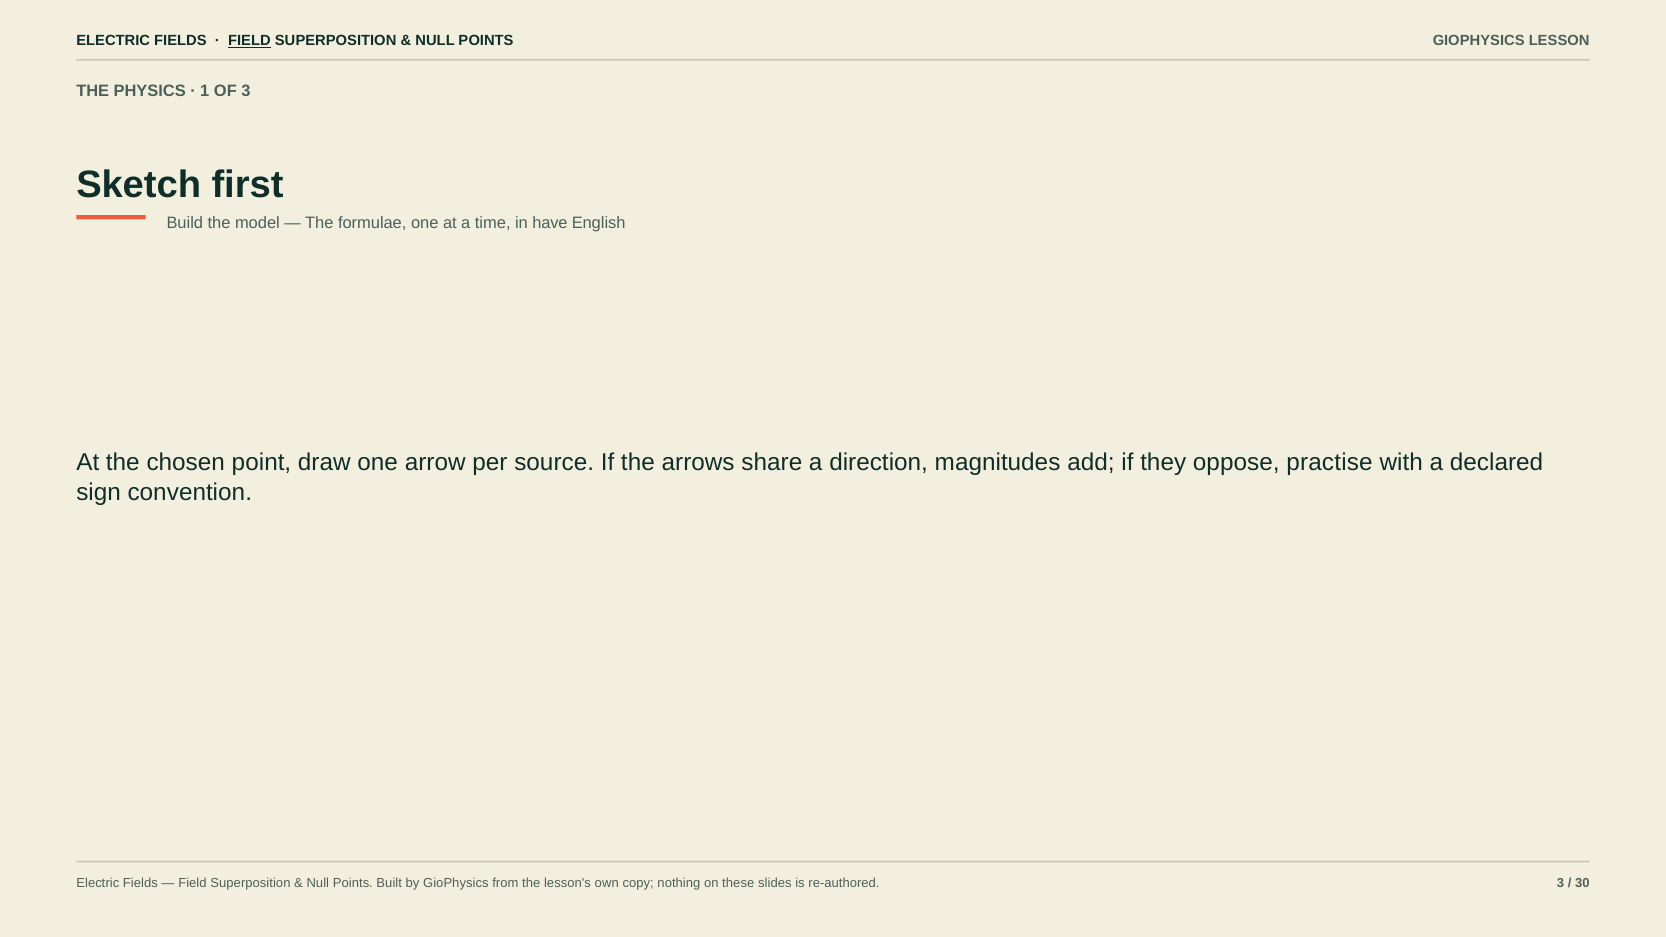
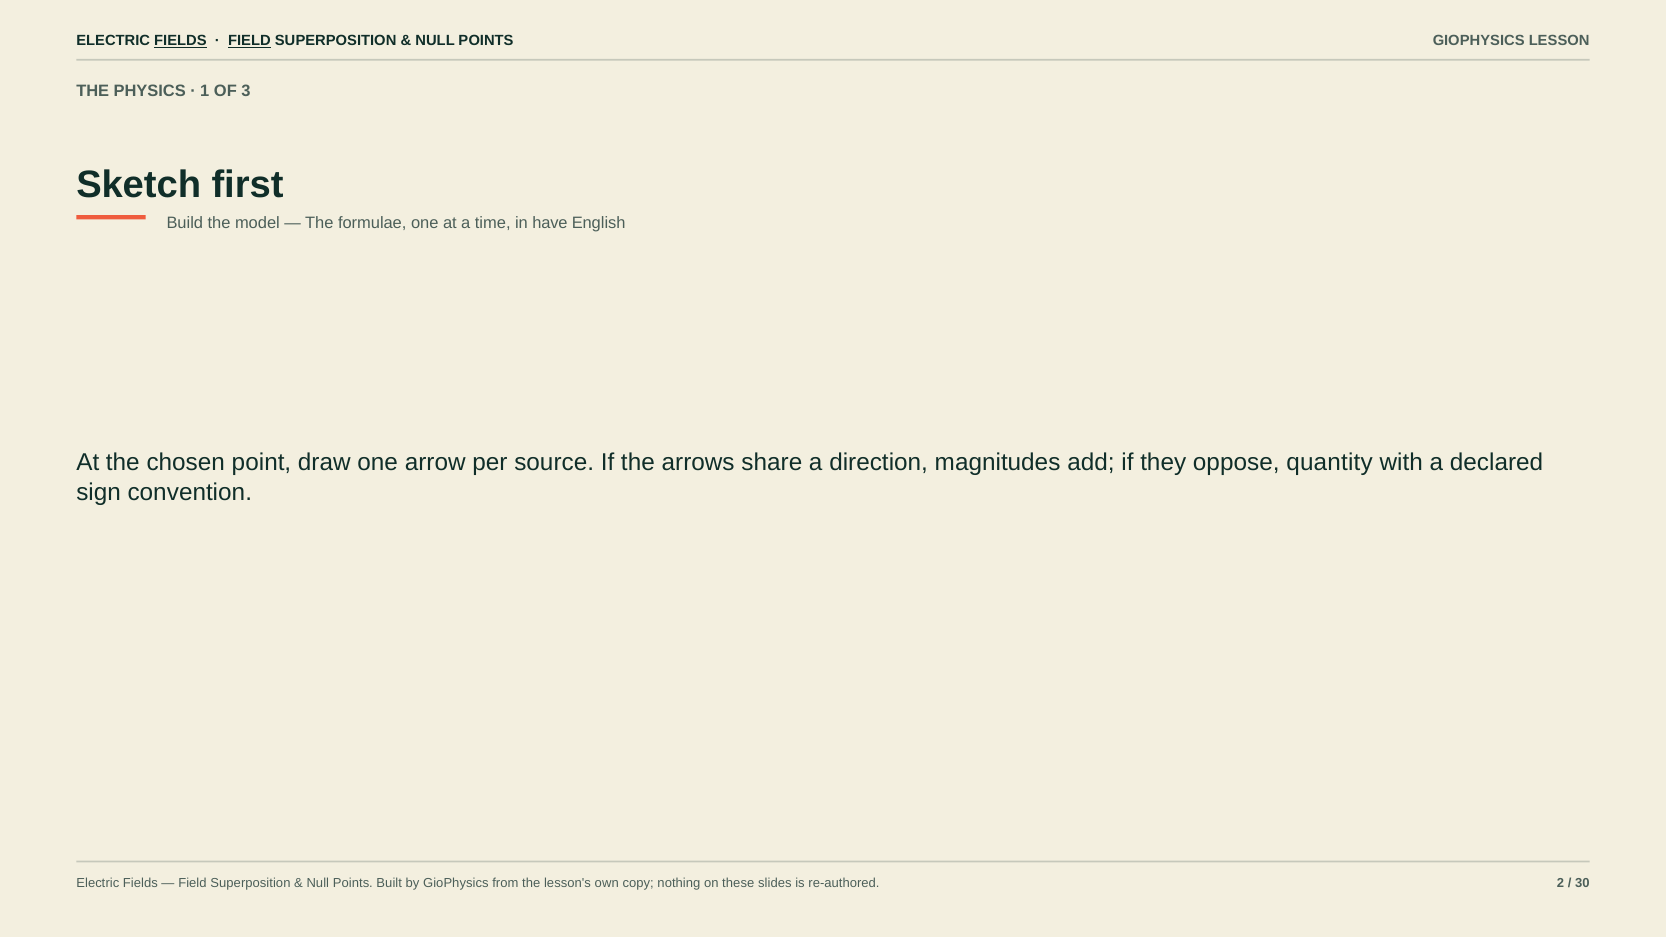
FIELDS underline: none -> present (180, 41)
practise: practise -> quantity (1330, 463)
re-authored 3: 3 -> 2 (1561, 883)
